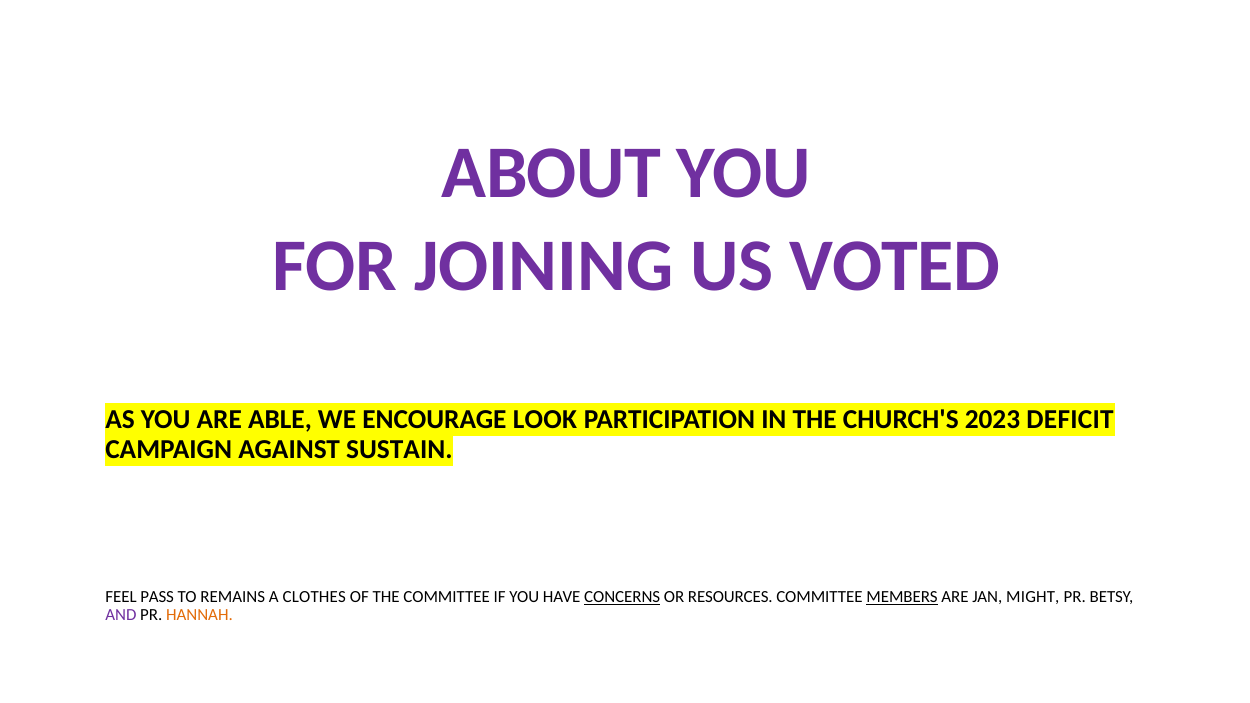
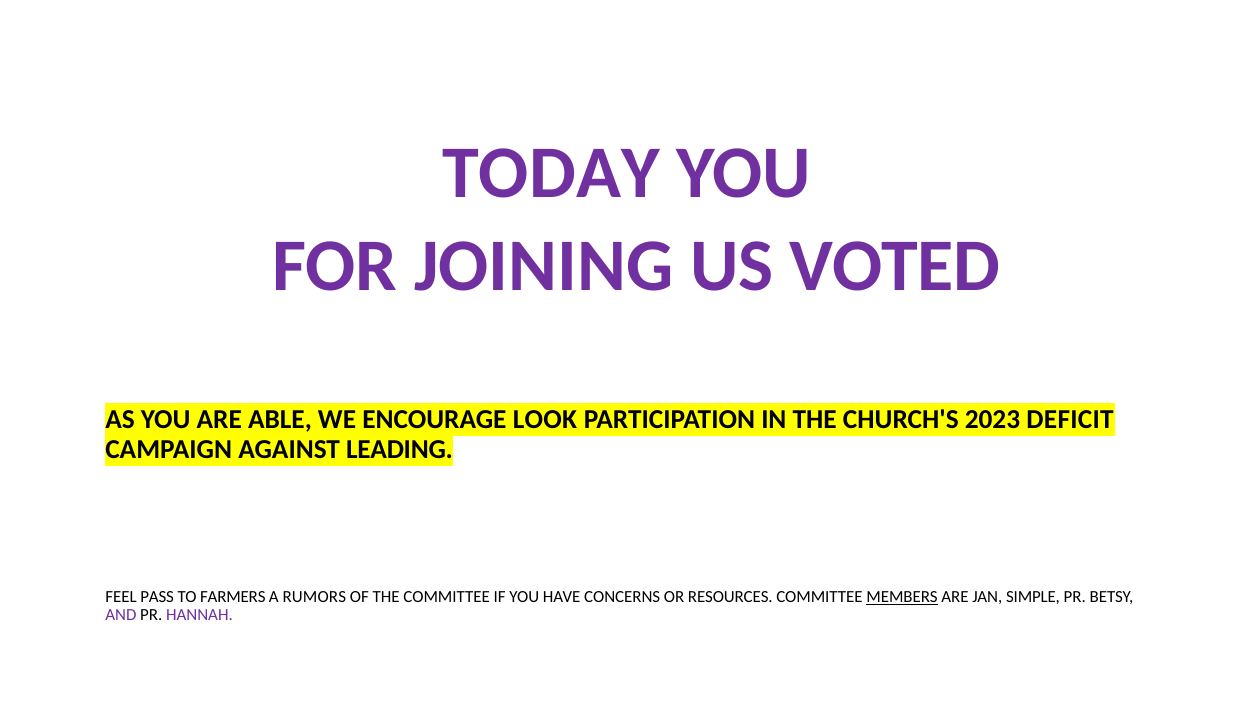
ABOUT: ABOUT -> TODAY (551, 173)
SUSTAIN: SUSTAIN -> LEADING (400, 449)
REMAINS: REMAINS -> FARMERS (233, 597)
CLOTHES: CLOTHES -> RUMORS (314, 597)
CONCERNS underline: present -> none (622, 597)
MIGHT: MIGHT -> SIMPLE (1033, 597)
HANNAH colour: orange -> purple (199, 615)
